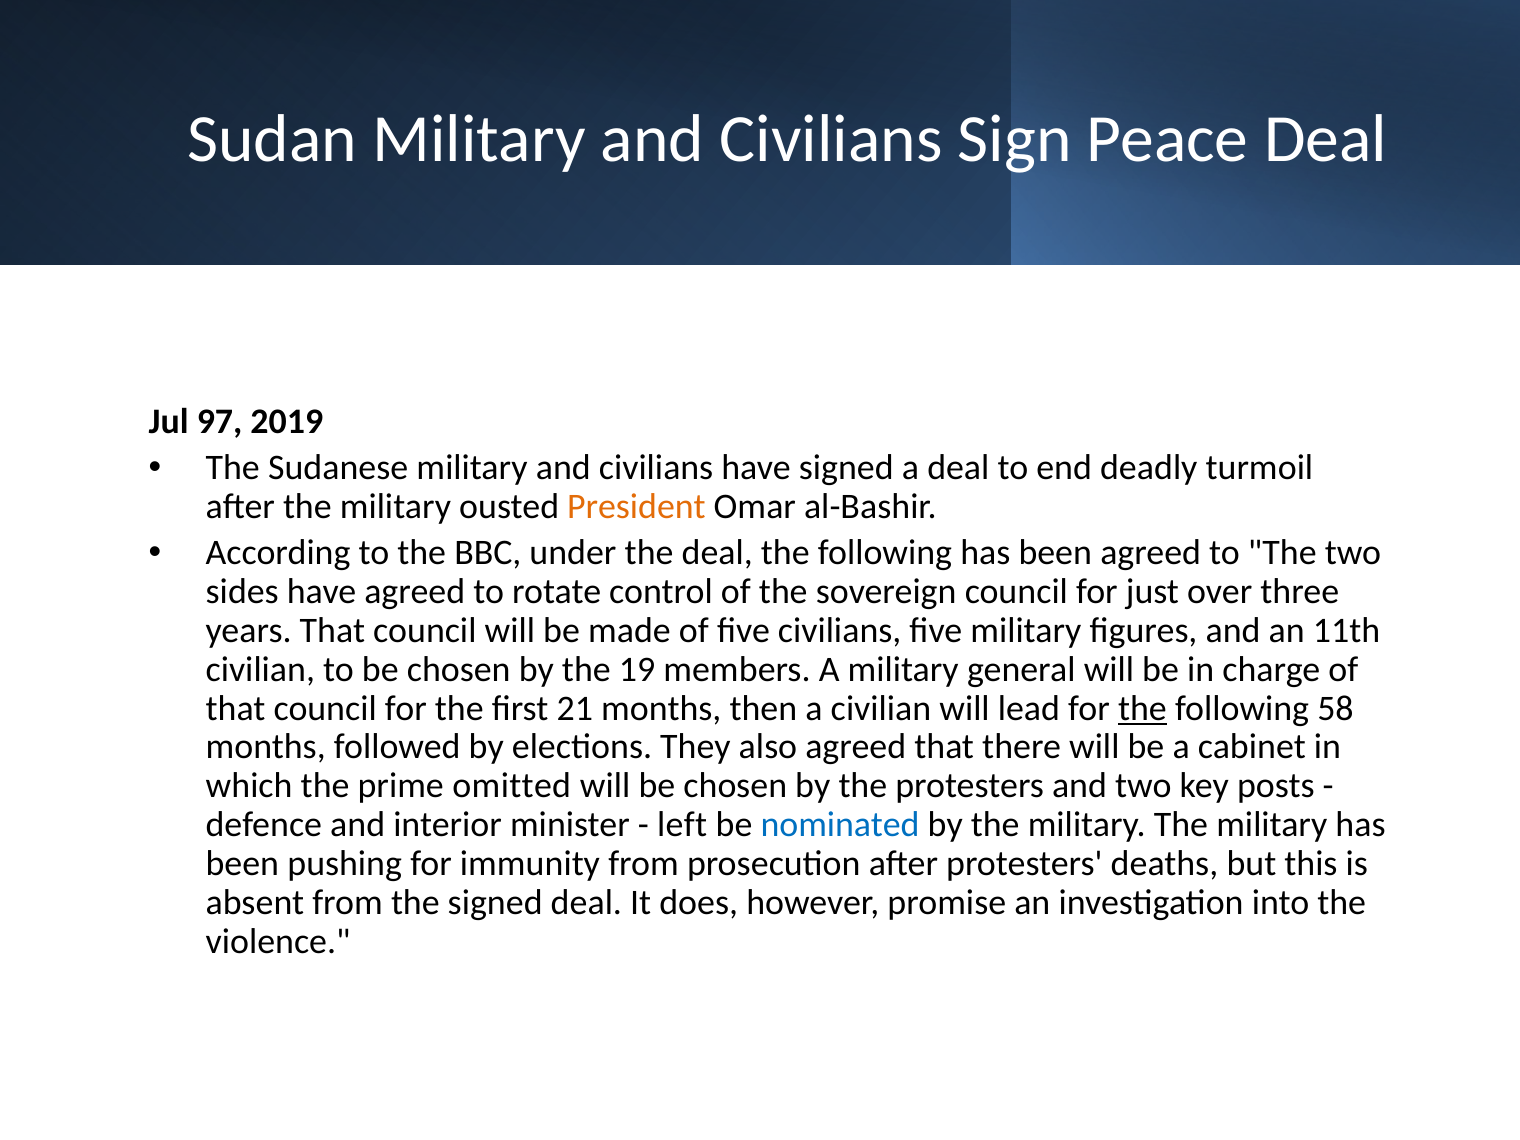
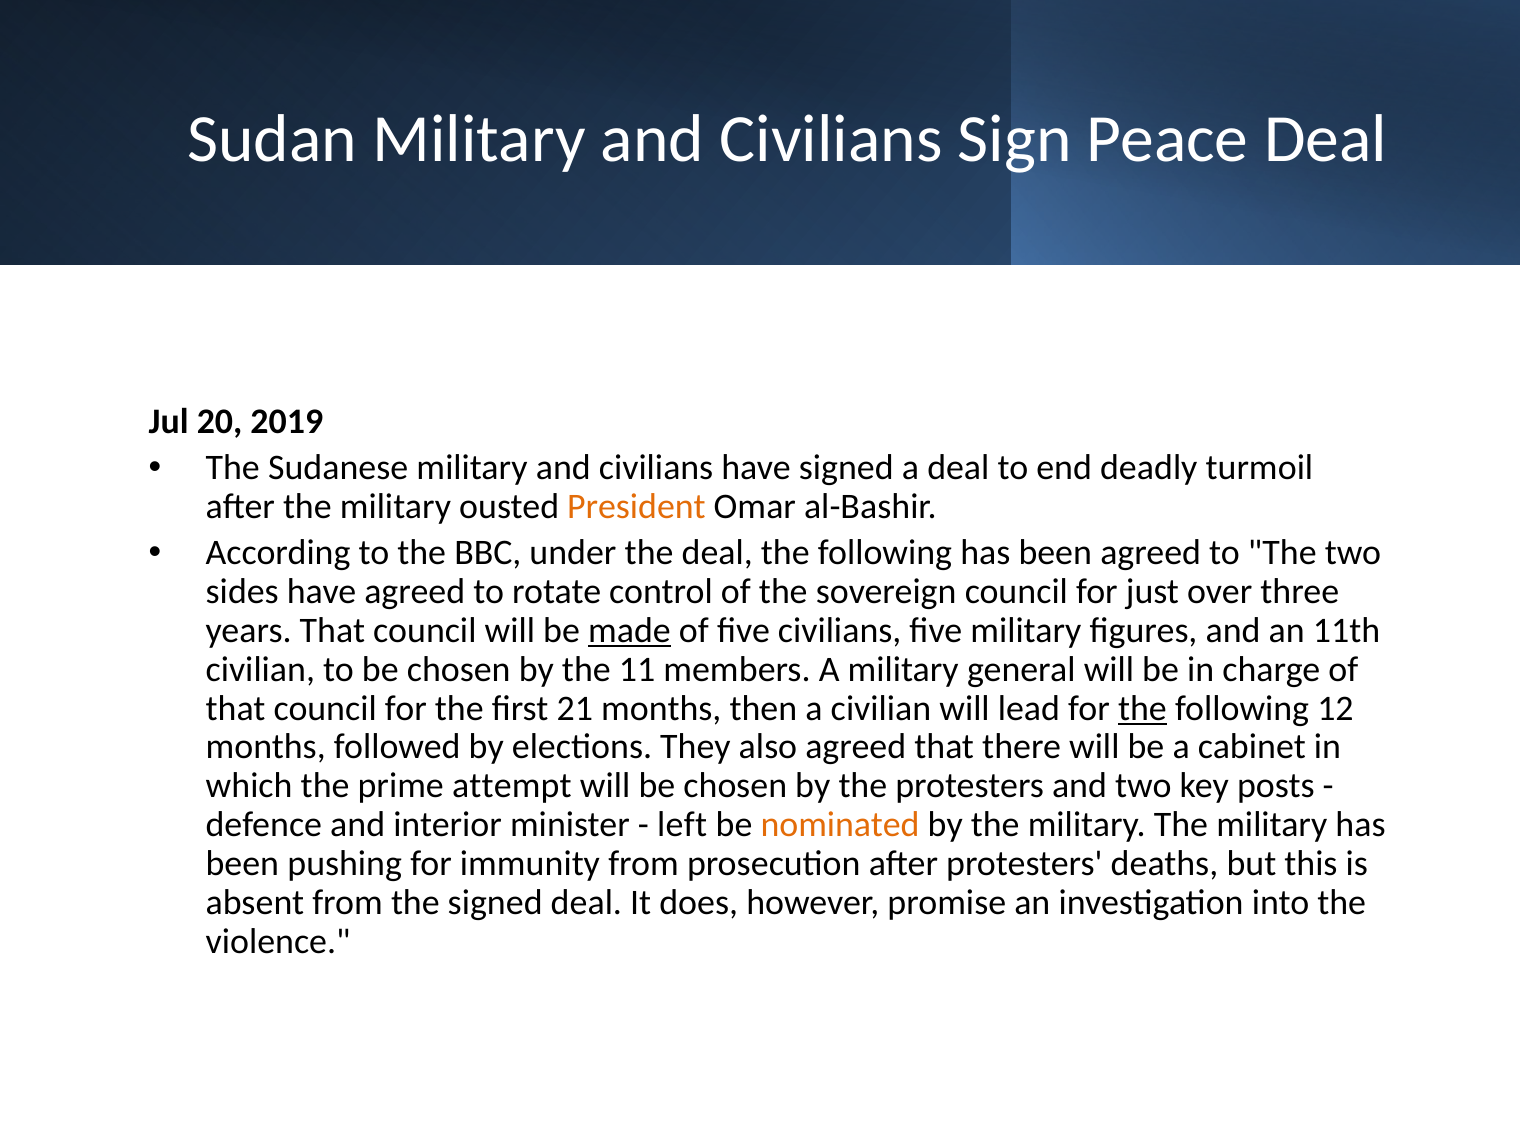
97: 97 -> 20 (220, 422)
made underline: none -> present (629, 631)
19: 19 -> 11 (637, 669)
58: 58 -> 12 (1335, 708)
omitted: omitted -> attempt (512, 786)
nominated colour: blue -> orange (840, 825)
